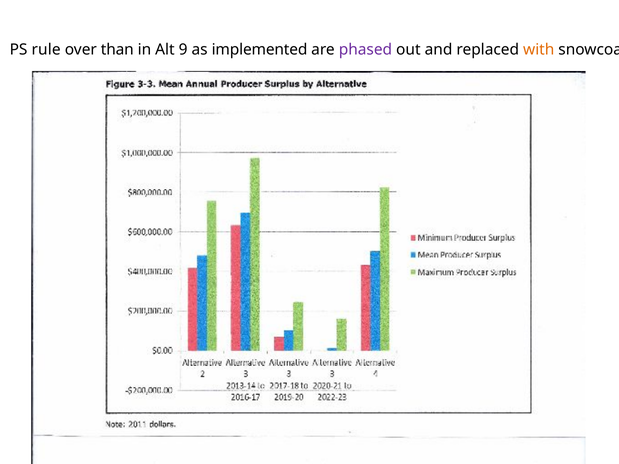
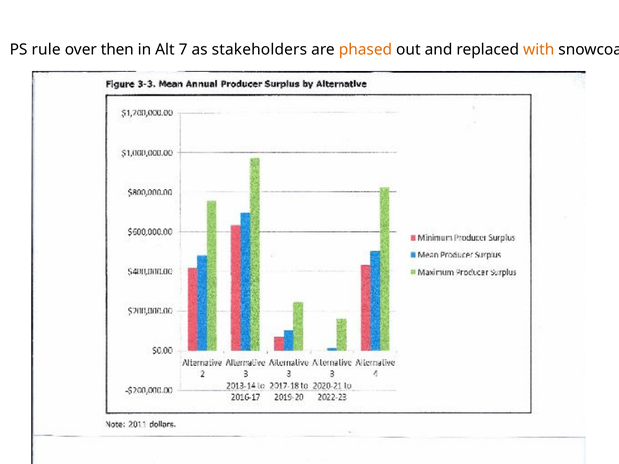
than: than -> then (117, 50)
9: 9 -> 7 (183, 50)
implemented: implemented -> stakeholders (259, 50)
phased colour: purple -> orange (365, 50)
